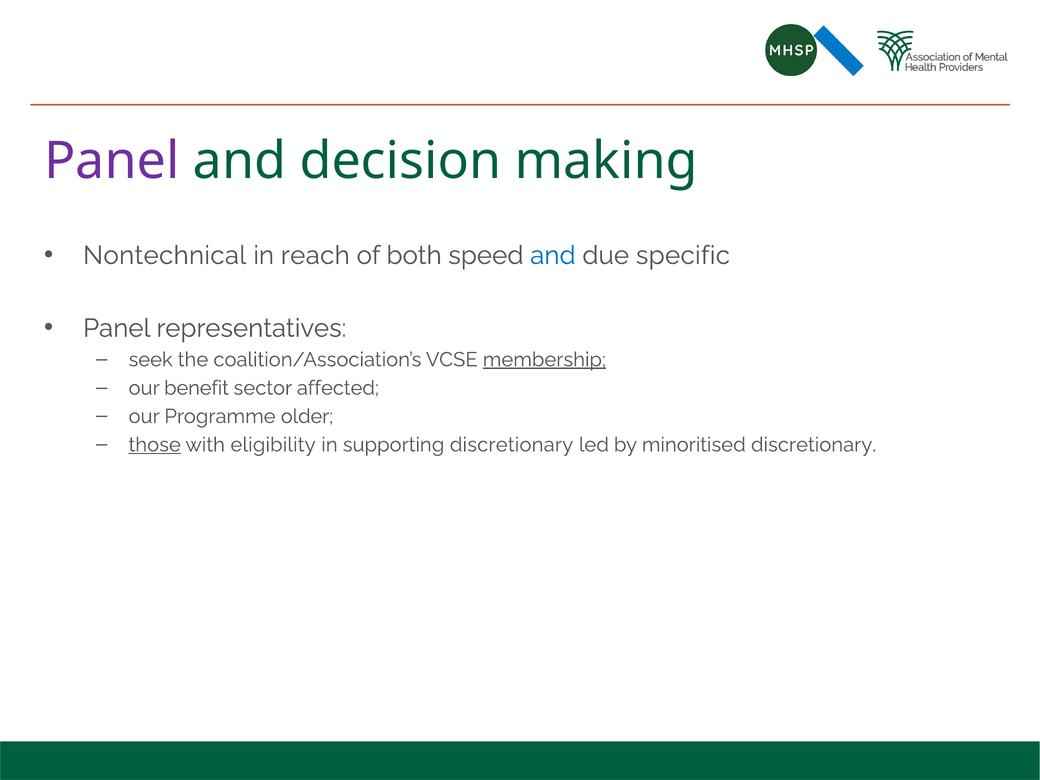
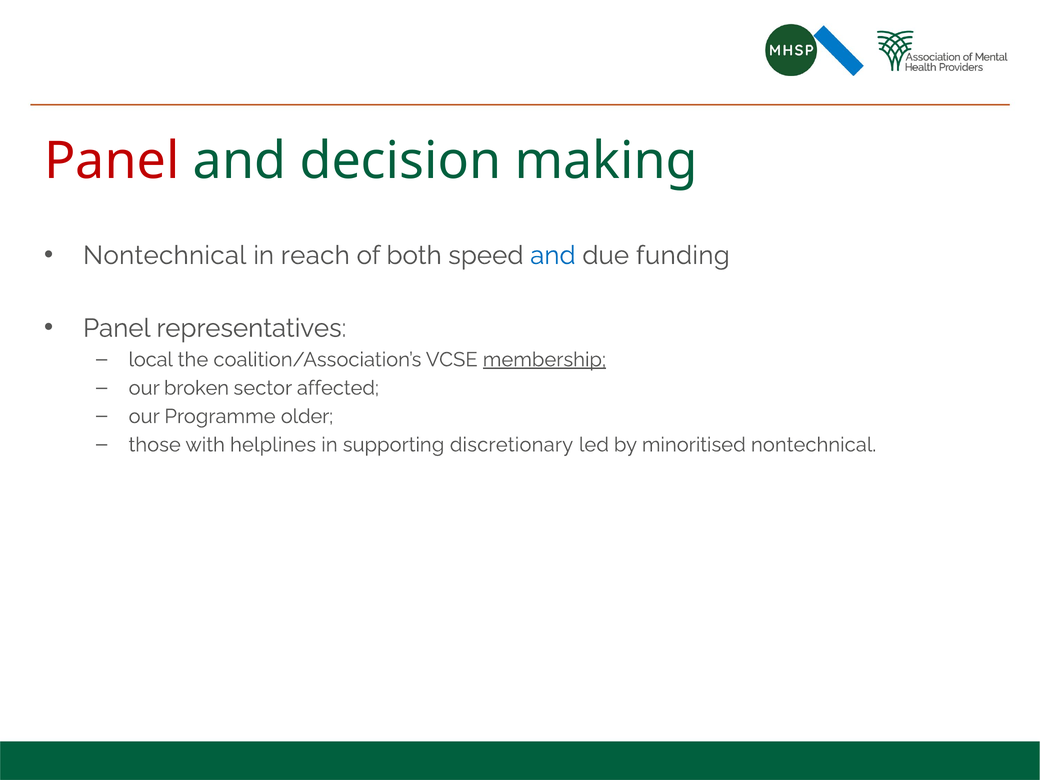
Panel colour: purple -> red (112, 161)
specific: specific -> funding (683, 255)
seek: seek -> local (151, 360)
benefit: benefit -> broken (196, 388)
those underline: present -> none (155, 445)
eligibility: eligibility -> helplines (273, 445)
minoritised discretionary: discretionary -> nontechnical (814, 445)
